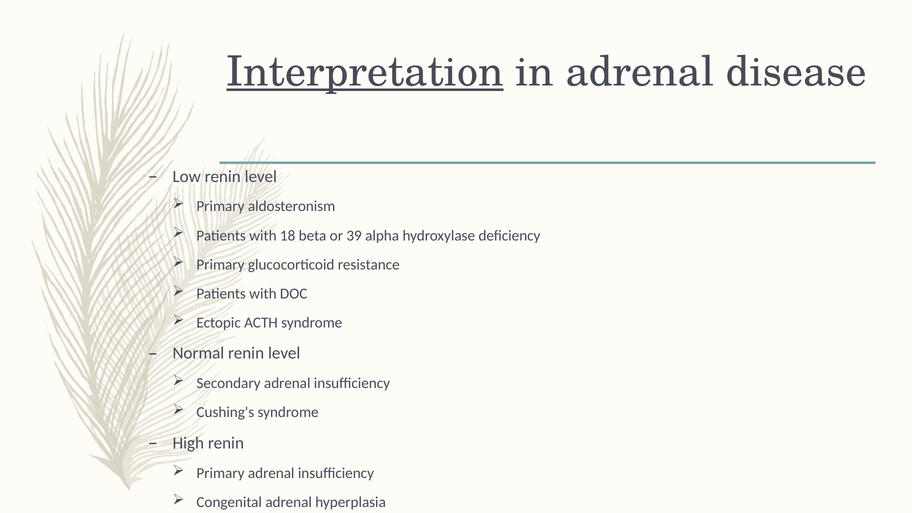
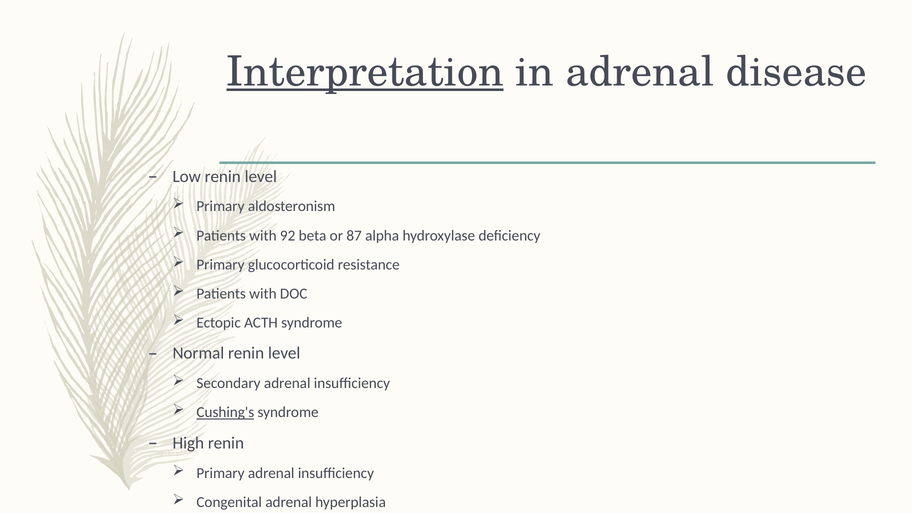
18: 18 -> 92 (288, 235)
39: 39 -> 87 (354, 235)
Cushing's underline: none -> present (225, 412)
